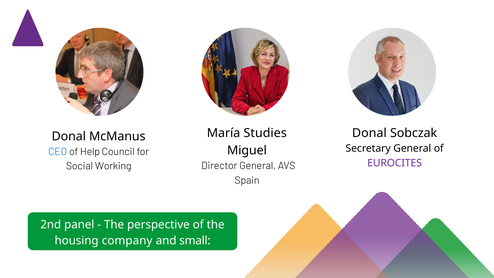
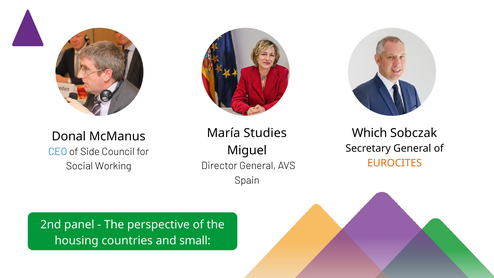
Donal: Donal -> Which (370, 133)
Help: Help -> Side (90, 152)
EUROCITES colour: purple -> orange (395, 163)
company: company -> countries (127, 241)
